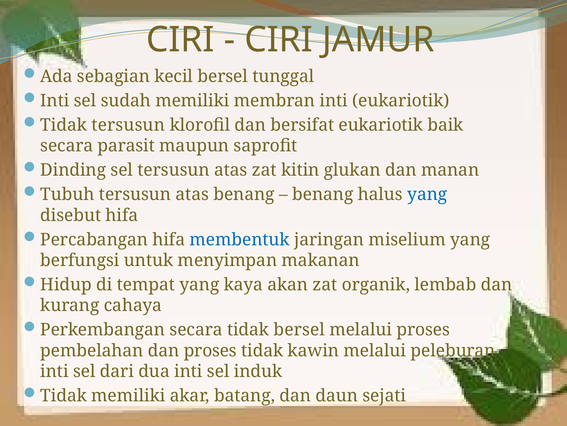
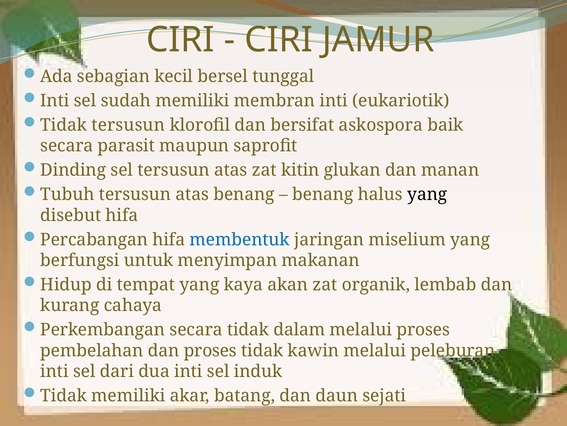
bersifat eukariotik: eukariotik -> askospora (381, 125)
yang colour: blue -> black (427, 194)
tidak bersel: bersel -> dalam (299, 329)
